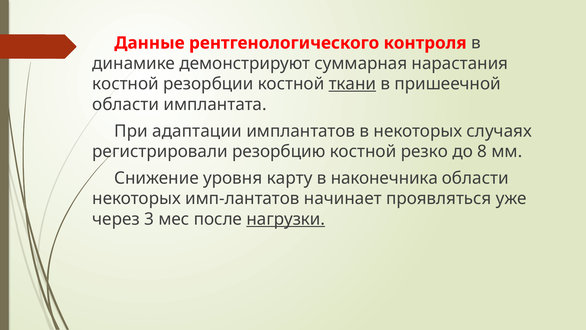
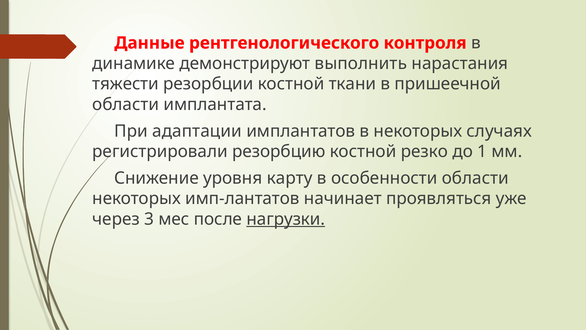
суммарная: суммарная -> выполнить (361, 63)
костной: костной -> тяжести (126, 84)
ткани underline: present -> none (352, 84)
8: 8 -> 1 (482, 151)
наконечника: наконечника -> особенности (384, 178)
